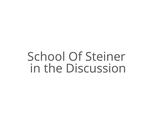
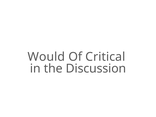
School: School -> Would (46, 57)
Steiner: Steiner -> Critical (105, 57)
